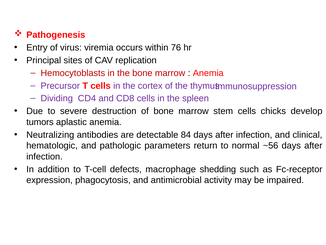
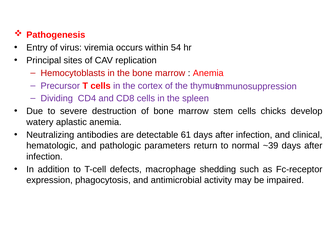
76: 76 -> 54 (176, 48)
tumors: tumors -> watery (40, 122)
84: 84 -> 61 (186, 135)
~56: ~56 -> ~39 (271, 145)
